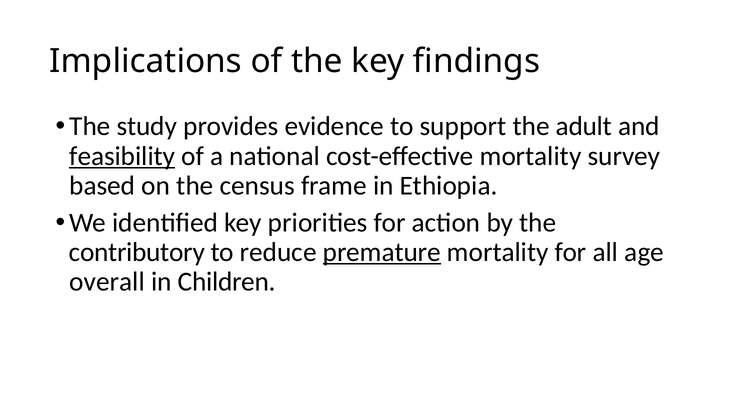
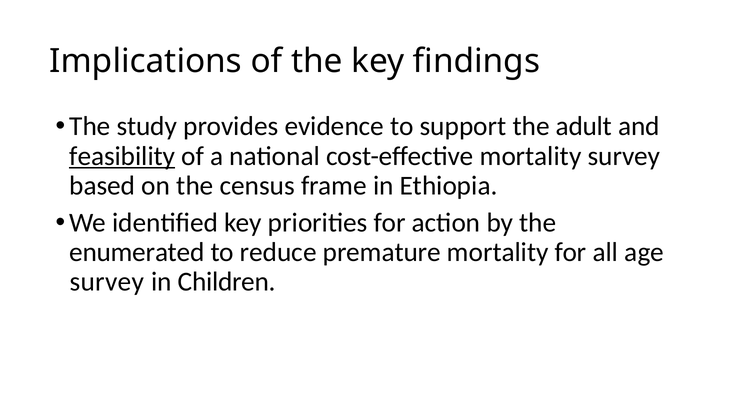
contributory: contributory -> enumerated (137, 252)
premature underline: present -> none (382, 252)
overall: overall -> survey (107, 282)
